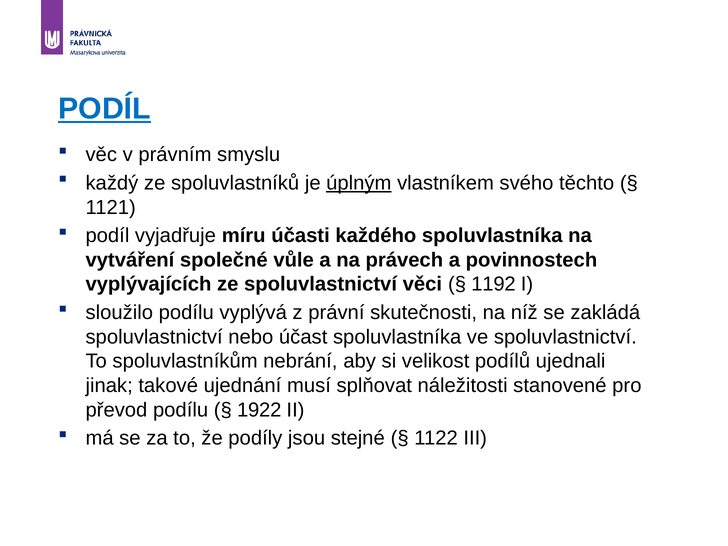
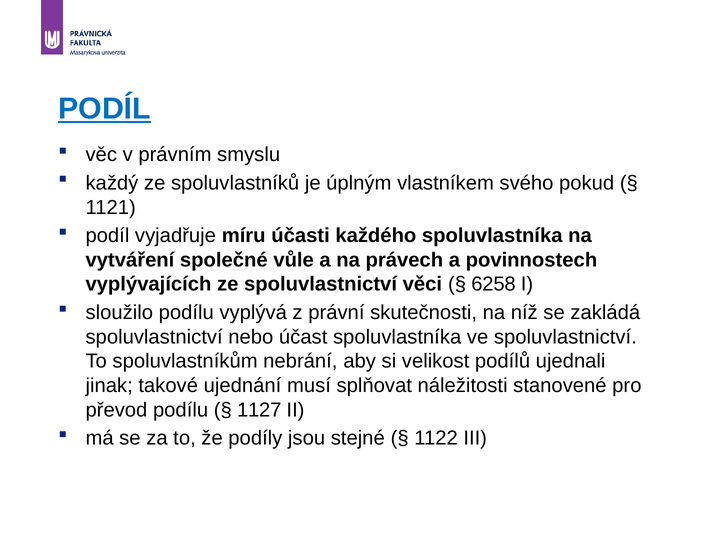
úplným underline: present -> none (359, 183)
těchto: těchto -> pokud (587, 183)
1192: 1192 -> 6258 (494, 284)
1922: 1922 -> 1127 (259, 410)
